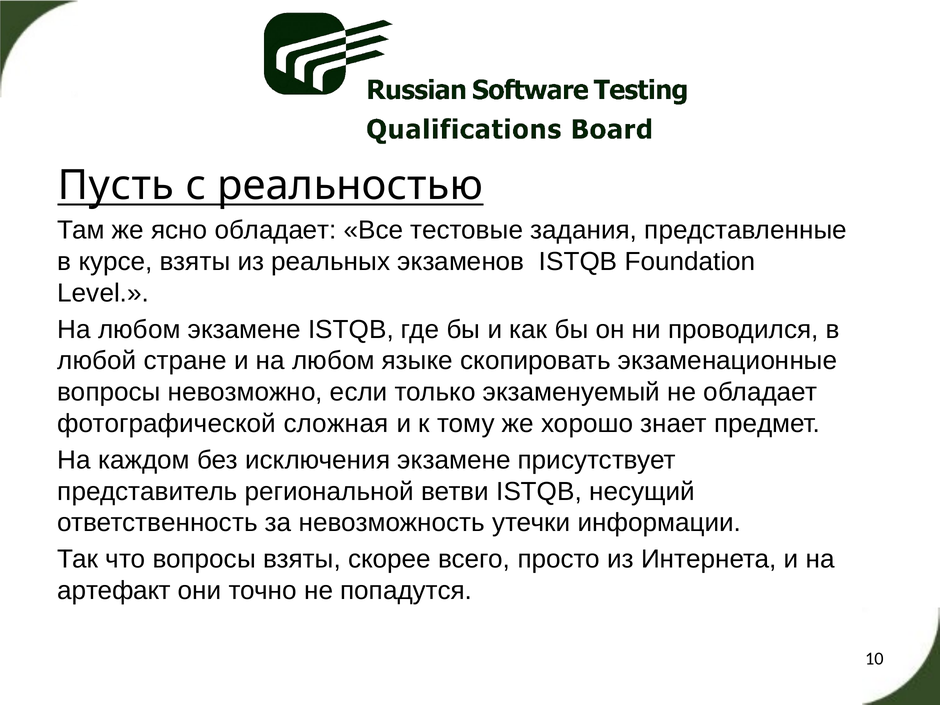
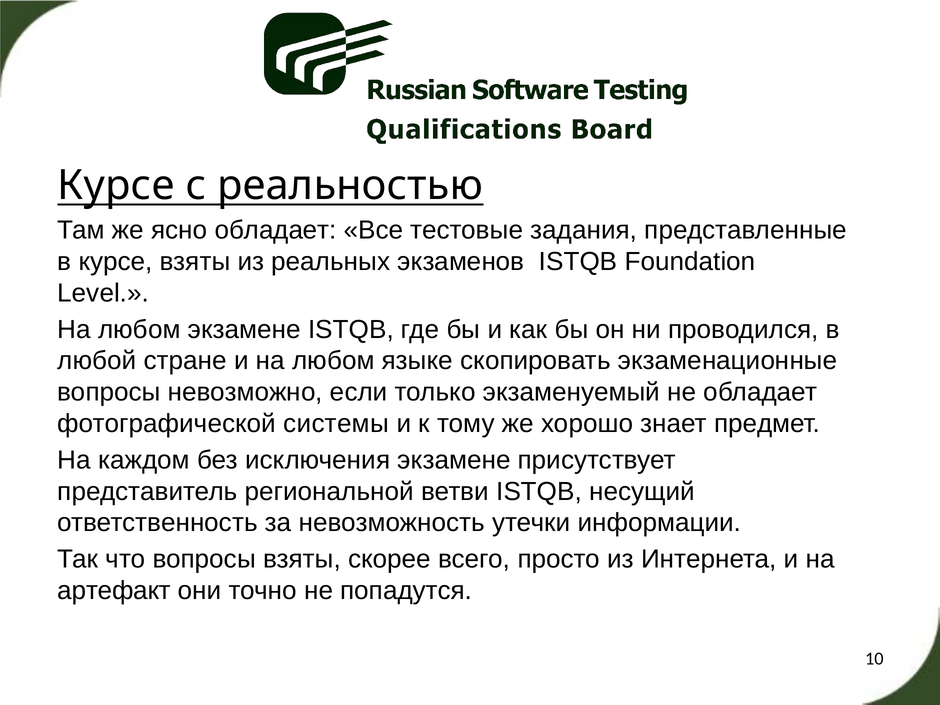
Пусть: Пусть -> Курсе (116, 185)
сложная: сложная -> системы (336, 423)
